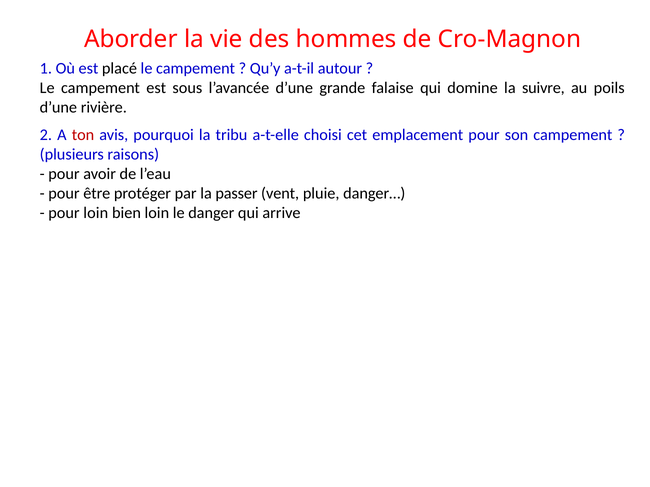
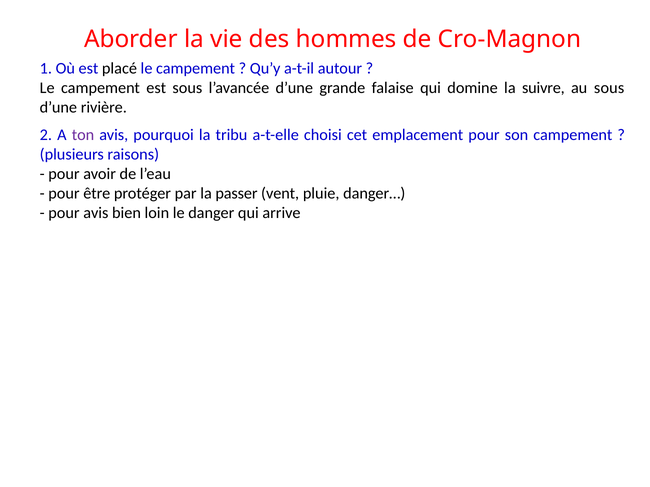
au poils: poils -> sous (609, 88)
ton colour: red -> purple (83, 135)
pour loin: loin -> avis (96, 213)
